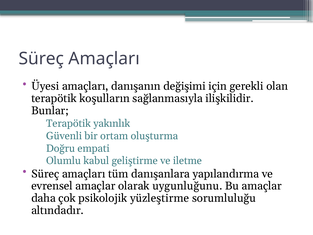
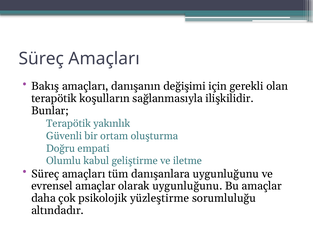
Üyesi: Üyesi -> Bakış (45, 86)
danışanlara yapılandırma: yapılandırma -> uygunluğunu (226, 174)
